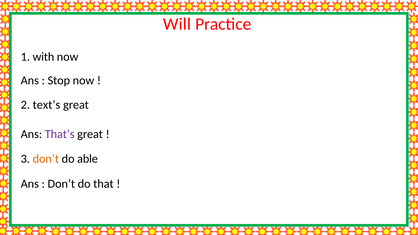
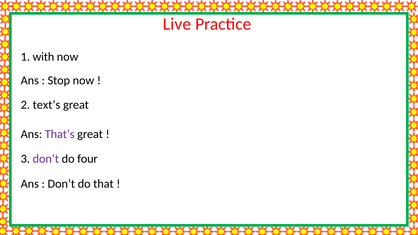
Will: Will -> Live (177, 24)
don’t colour: orange -> purple (46, 159)
able: able -> four (87, 159)
